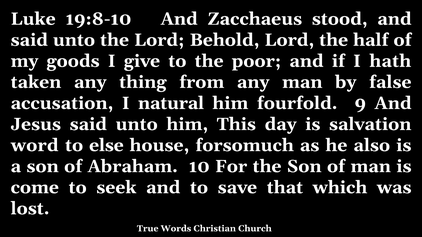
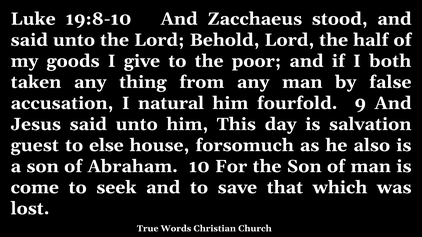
hath: hath -> both (390, 61)
word: word -> guest (35, 146)
